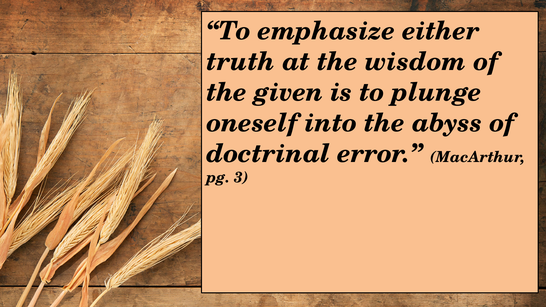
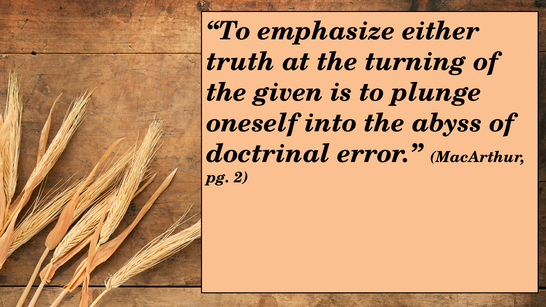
wisdom: wisdom -> turning (416, 62)
3: 3 -> 2 (242, 178)
